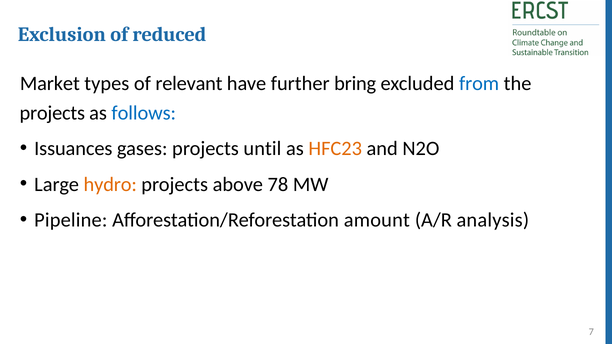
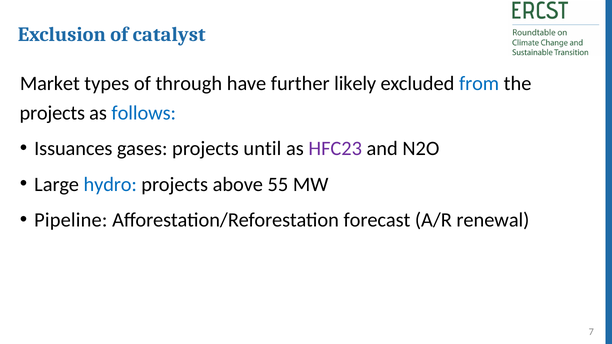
reduced: reduced -> catalyst (169, 34)
relevant: relevant -> through (189, 83)
bring: bring -> likely (355, 83)
HFC23 colour: orange -> purple (335, 149)
hydro colour: orange -> blue (110, 184)
78: 78 -> 55 (278, 184)
amount: amount -> forecast (377, 220)
analysis: analysis -> renewal (493, 220)
